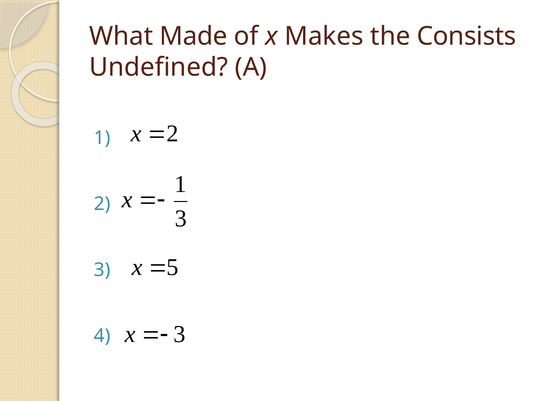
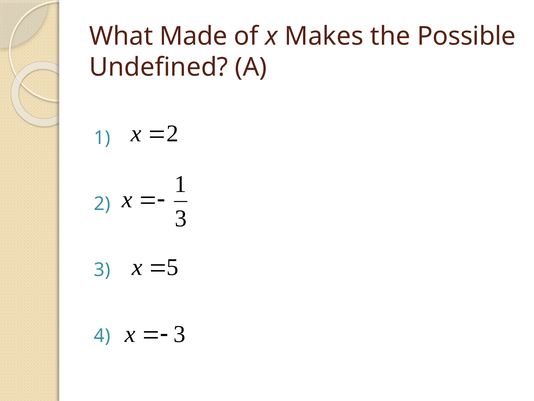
Consists: Consists -> Possible (467, 36)
